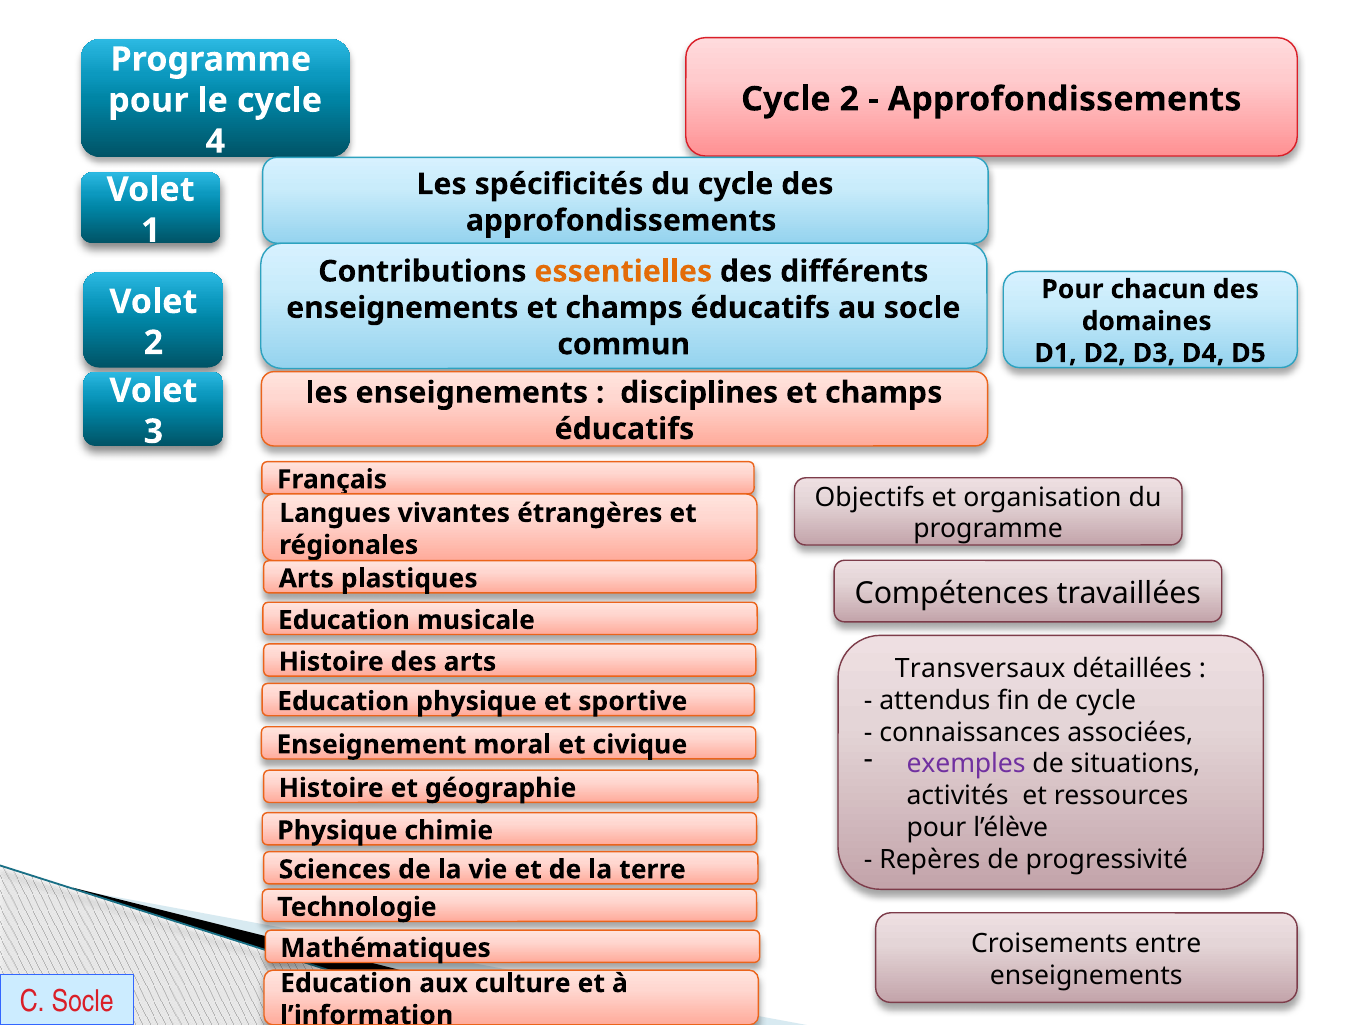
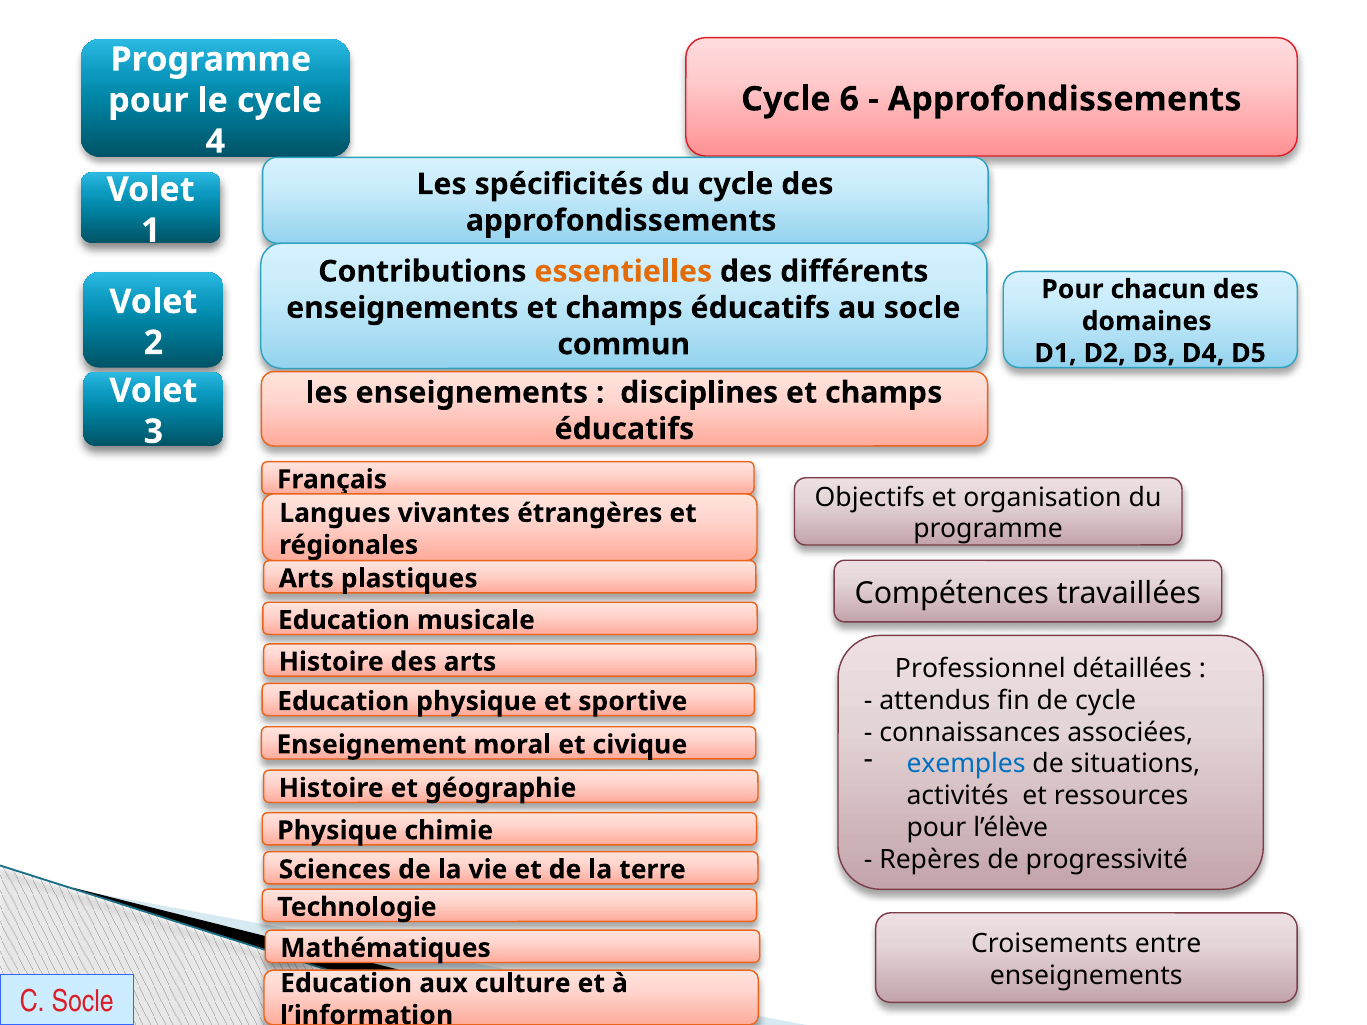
Cycle 2: 2 -> 6 (849, 99)
Transversaux: Transversaux -> Professionnel (980, 669)
exemples colour: purple -> blue (966, 764)
